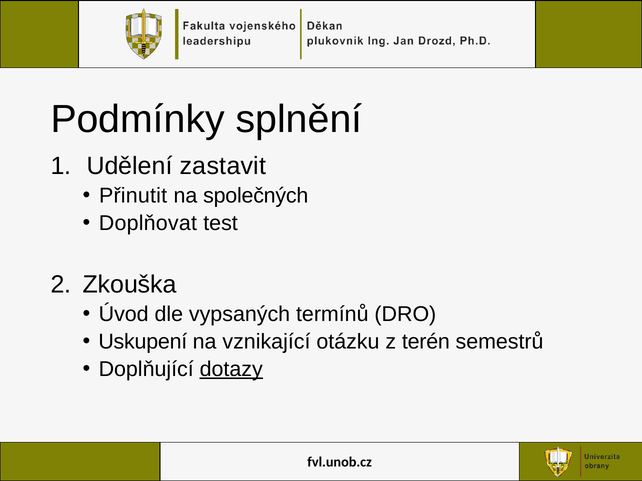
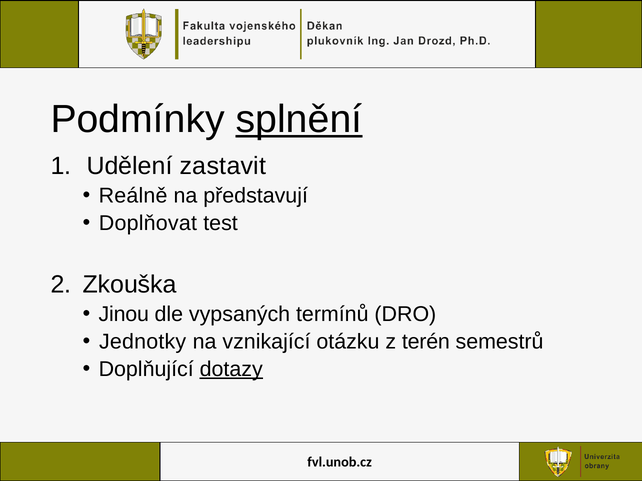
splnění underline: none -> present (299, 120)
Přinutit: Přinutit -> Reálně (133, 196)
společných: společných -> představují (256, 196)
Úvod: Úvod -> Jinou (124, 314)
Uskupení: Uskupení -> Jednotky (143, 342)
